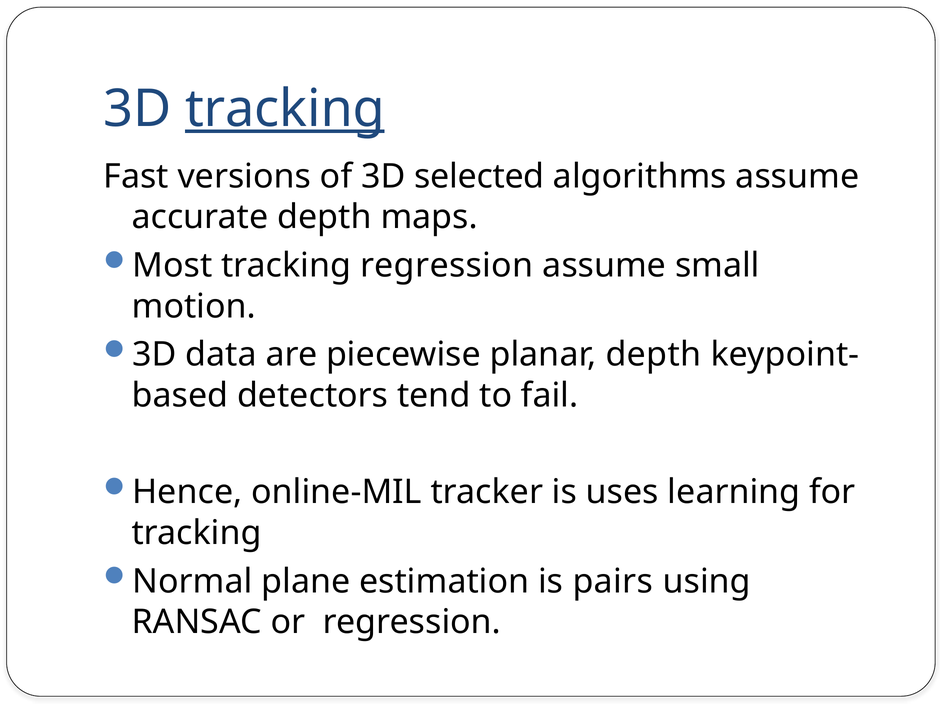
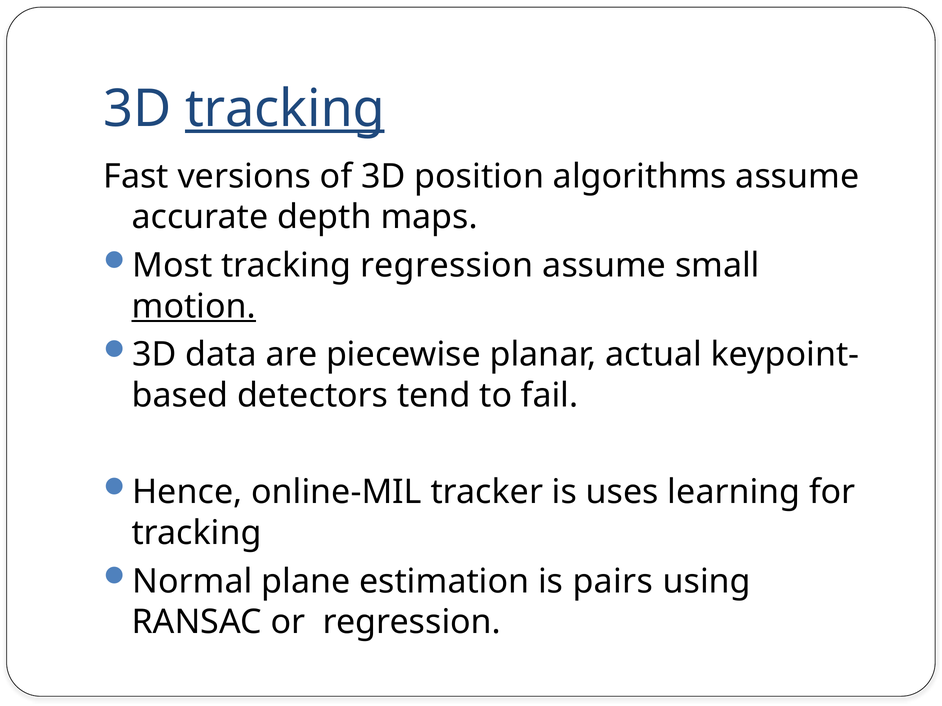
selected: selected -> position (479, 177)
motion underline: none -> present (194, 307)
planar depth: depth -> actual (654, 355)
